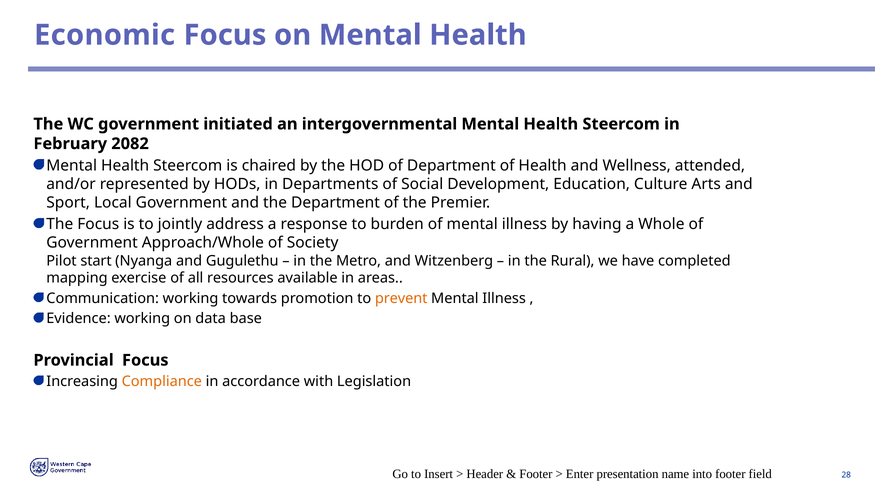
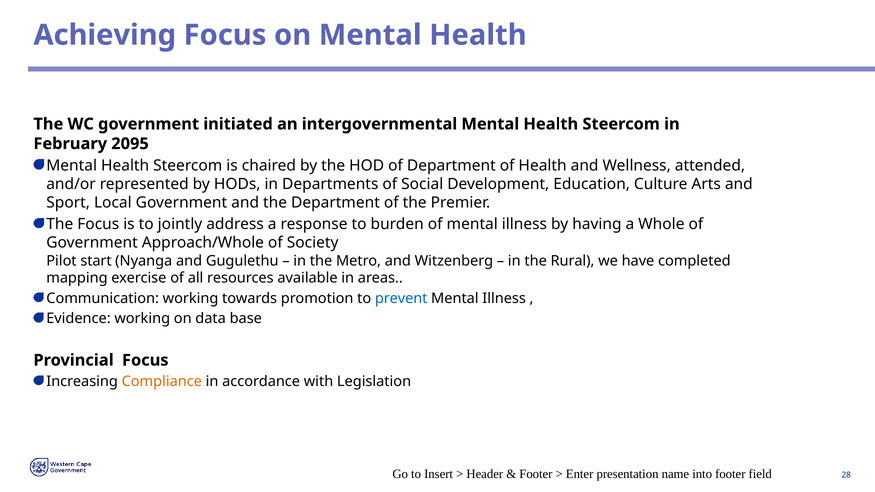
Economic: Economic -> Achieving (105, 35)
2082: 2082 -> 2095 (130, 144)
prevent colour: orange -> blue (401, 298)
